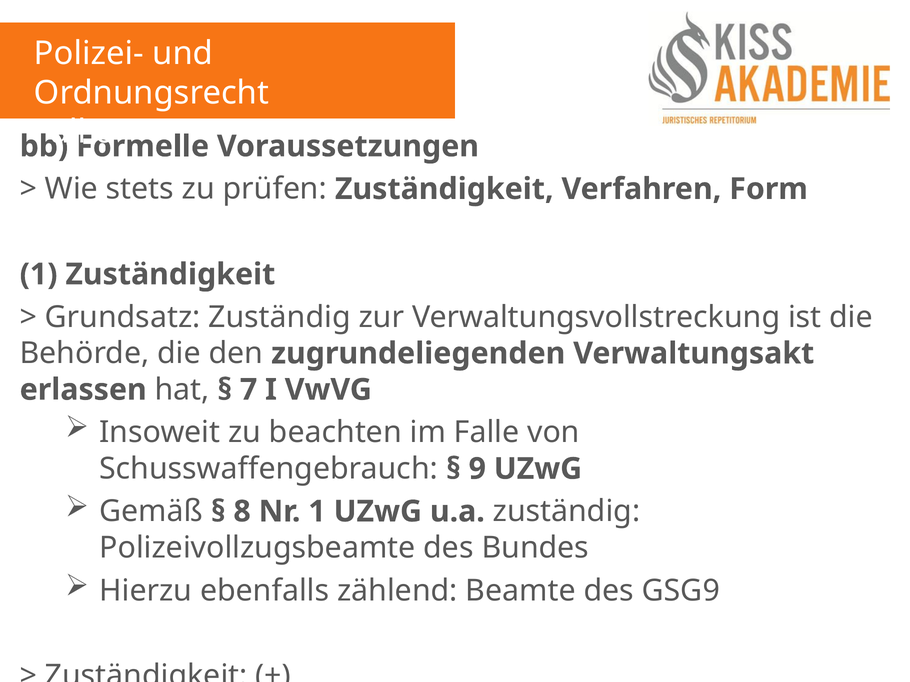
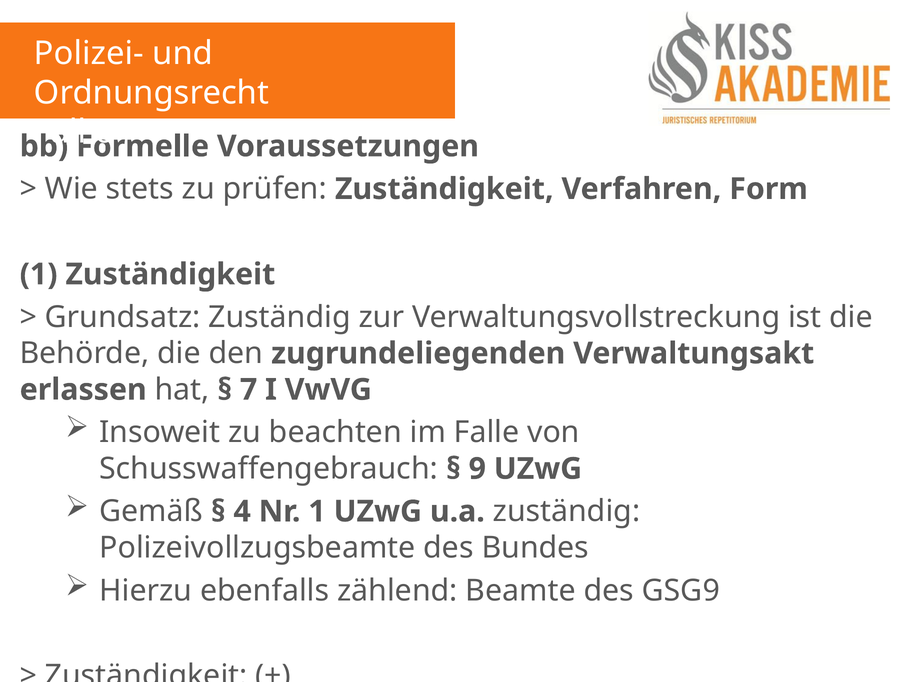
8: 8 -> 4 (242, 512)
